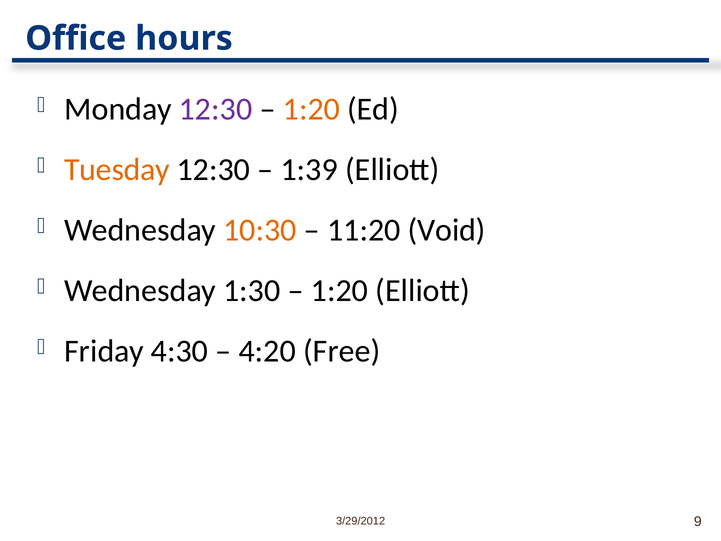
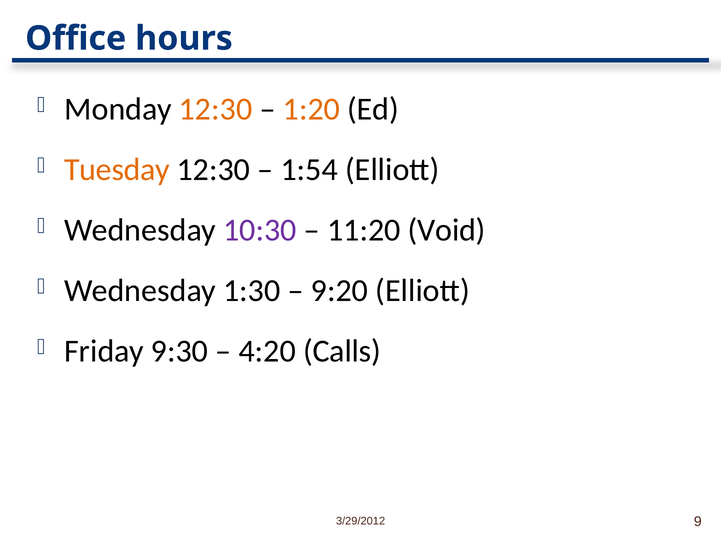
12:30 colour: purple -> orange (216, 109)
1:39: 1:39 -> 1:54 (309, 170)
10:30 colour: orange -> purple (260, 230)
1:20: 1:20 -> 9:20 (339, 291)
4:30: 4:30 -> 9:30 (179, 351)
Free: Free -> Calls (342, 351)
